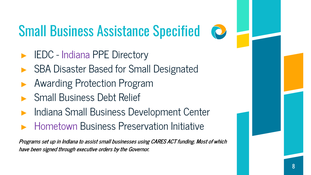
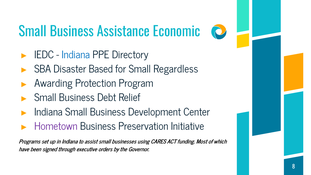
Specified: Specified -> Economic (177, 32)
Indiana colour: purple -> blue (76, 55)
Designated: Designated -> Regardless (176, 69)
